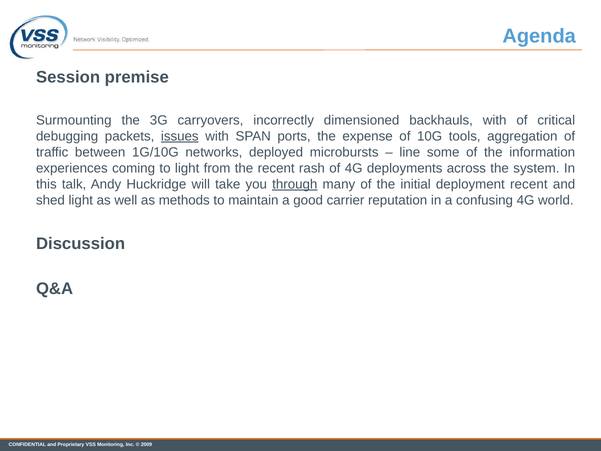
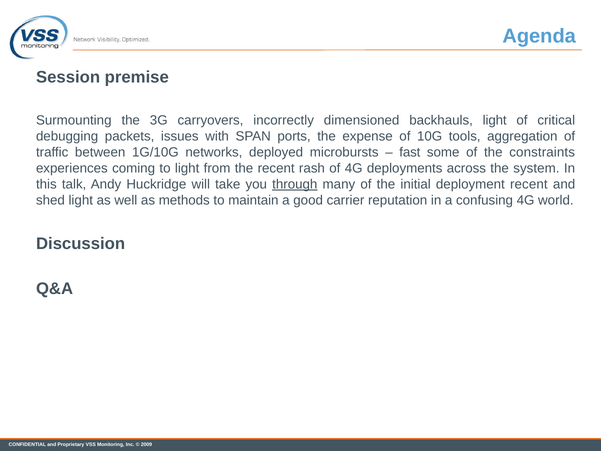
backhauls with: with -> light (495, 120)
issues underline: present -> none (180, 136)
line: line -> fast (410, 152)
information: information -> constraints (542, 152)
